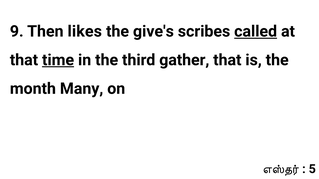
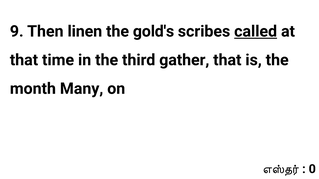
likes: likes -> linen (85, 31)
give's: give's -> gold's (154, 31)
time underline: present -> none (58, 60)
5: 5 -> 0 (312, 169)
